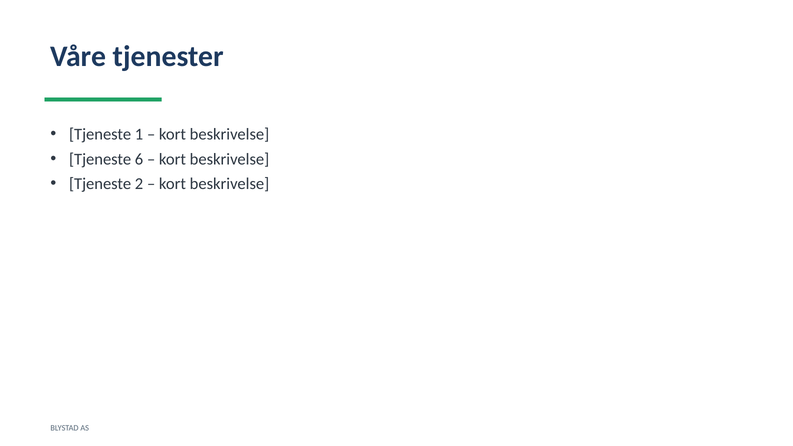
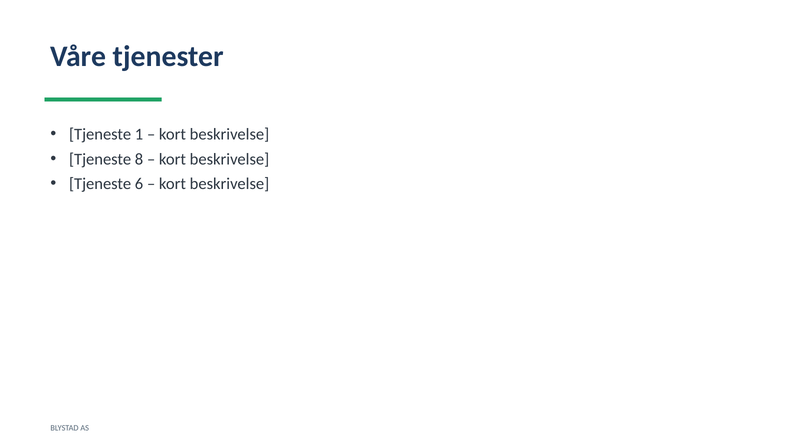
6: 6 -> 8 (139, 159)
2: 2 -> 6 (139, 184)
